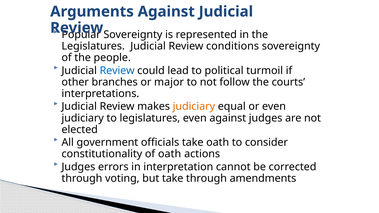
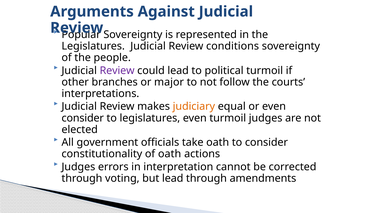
Review colour: blue -> purple (117, 71)
judiciary: judiciary -> consider (83, 118)
even against: against -> turmoil (228, 118)
but take: take -> lead (173, 179)
